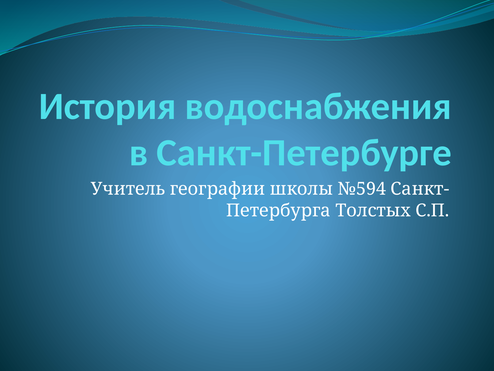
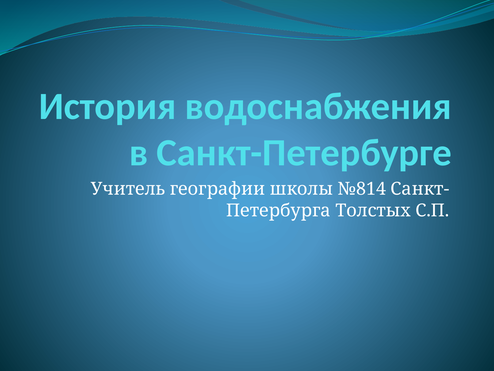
№594: №594 -> №814 (362, 189)
